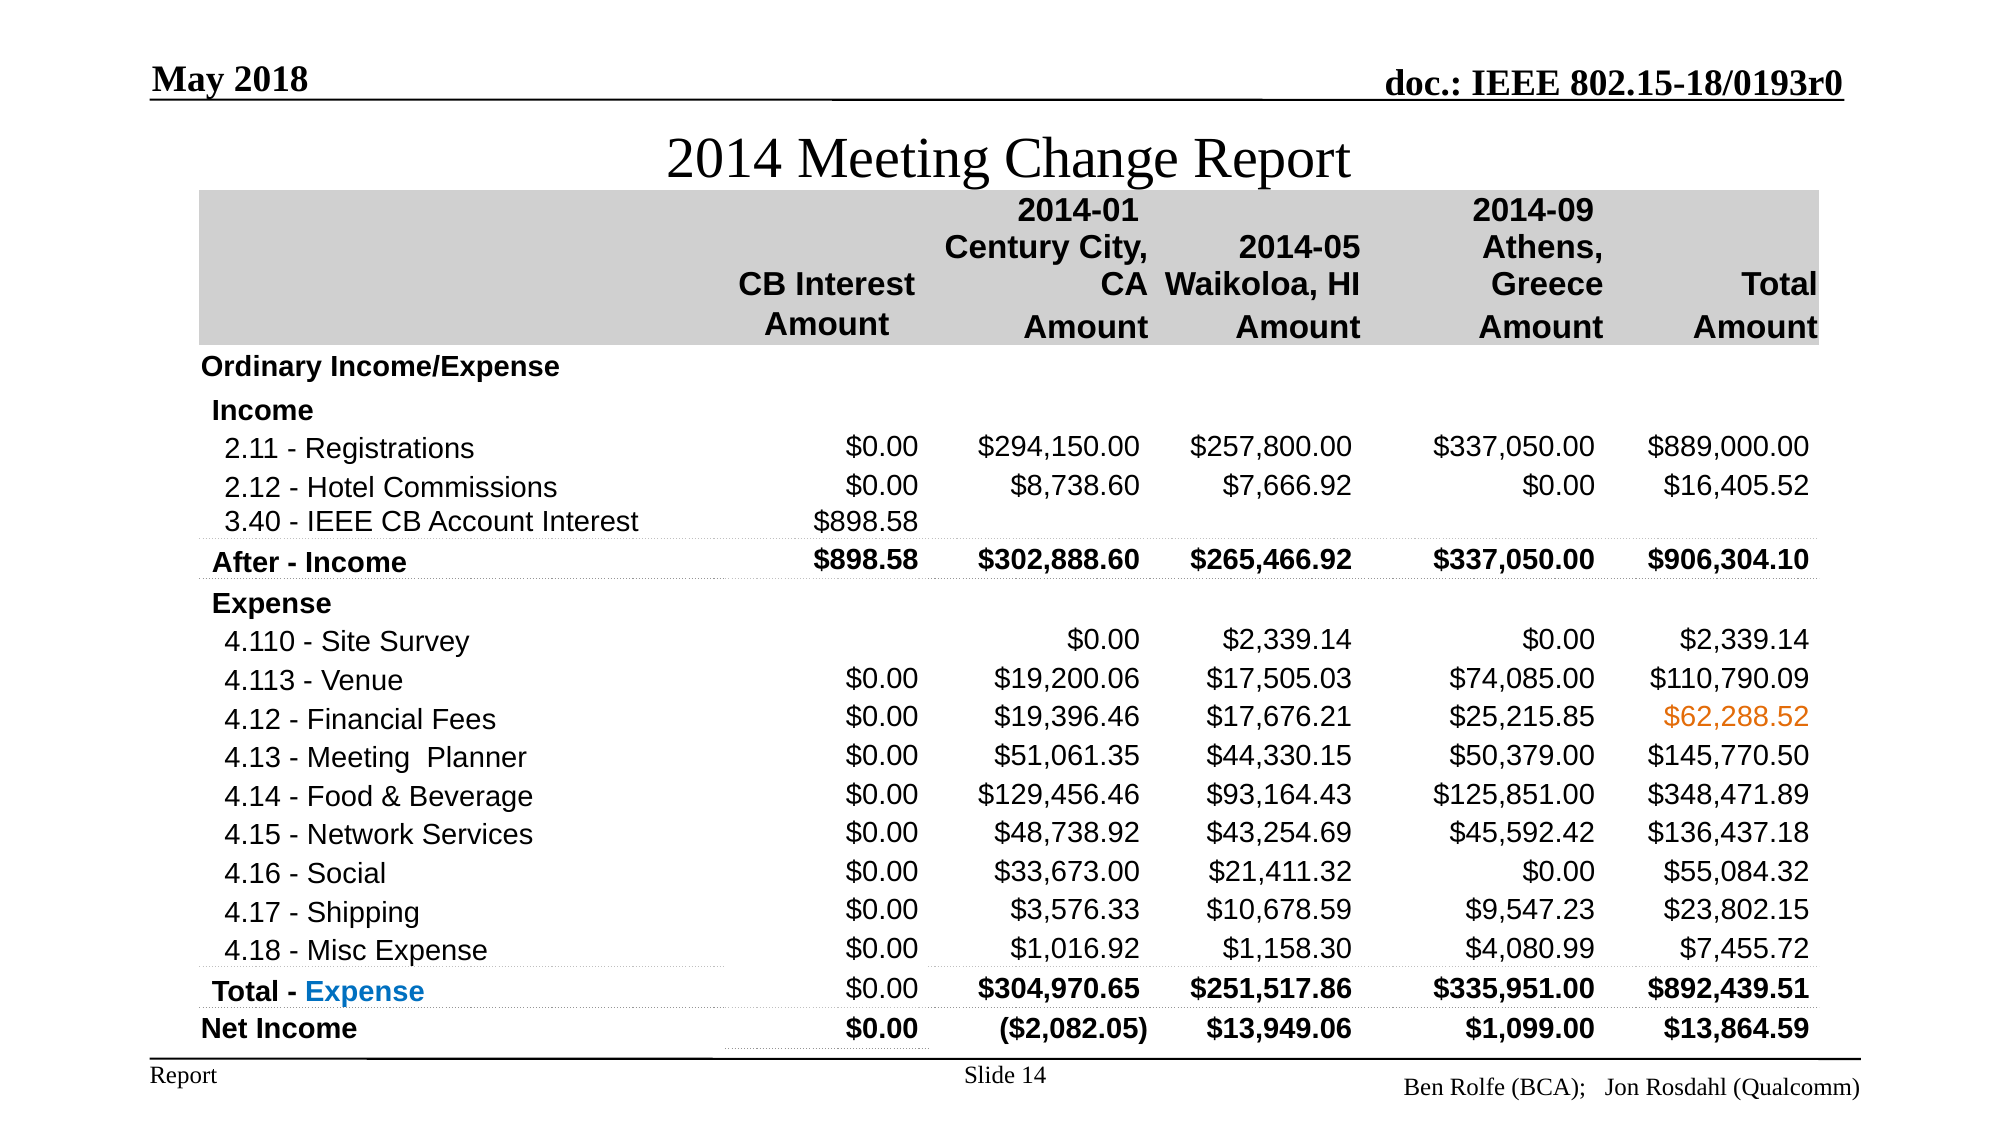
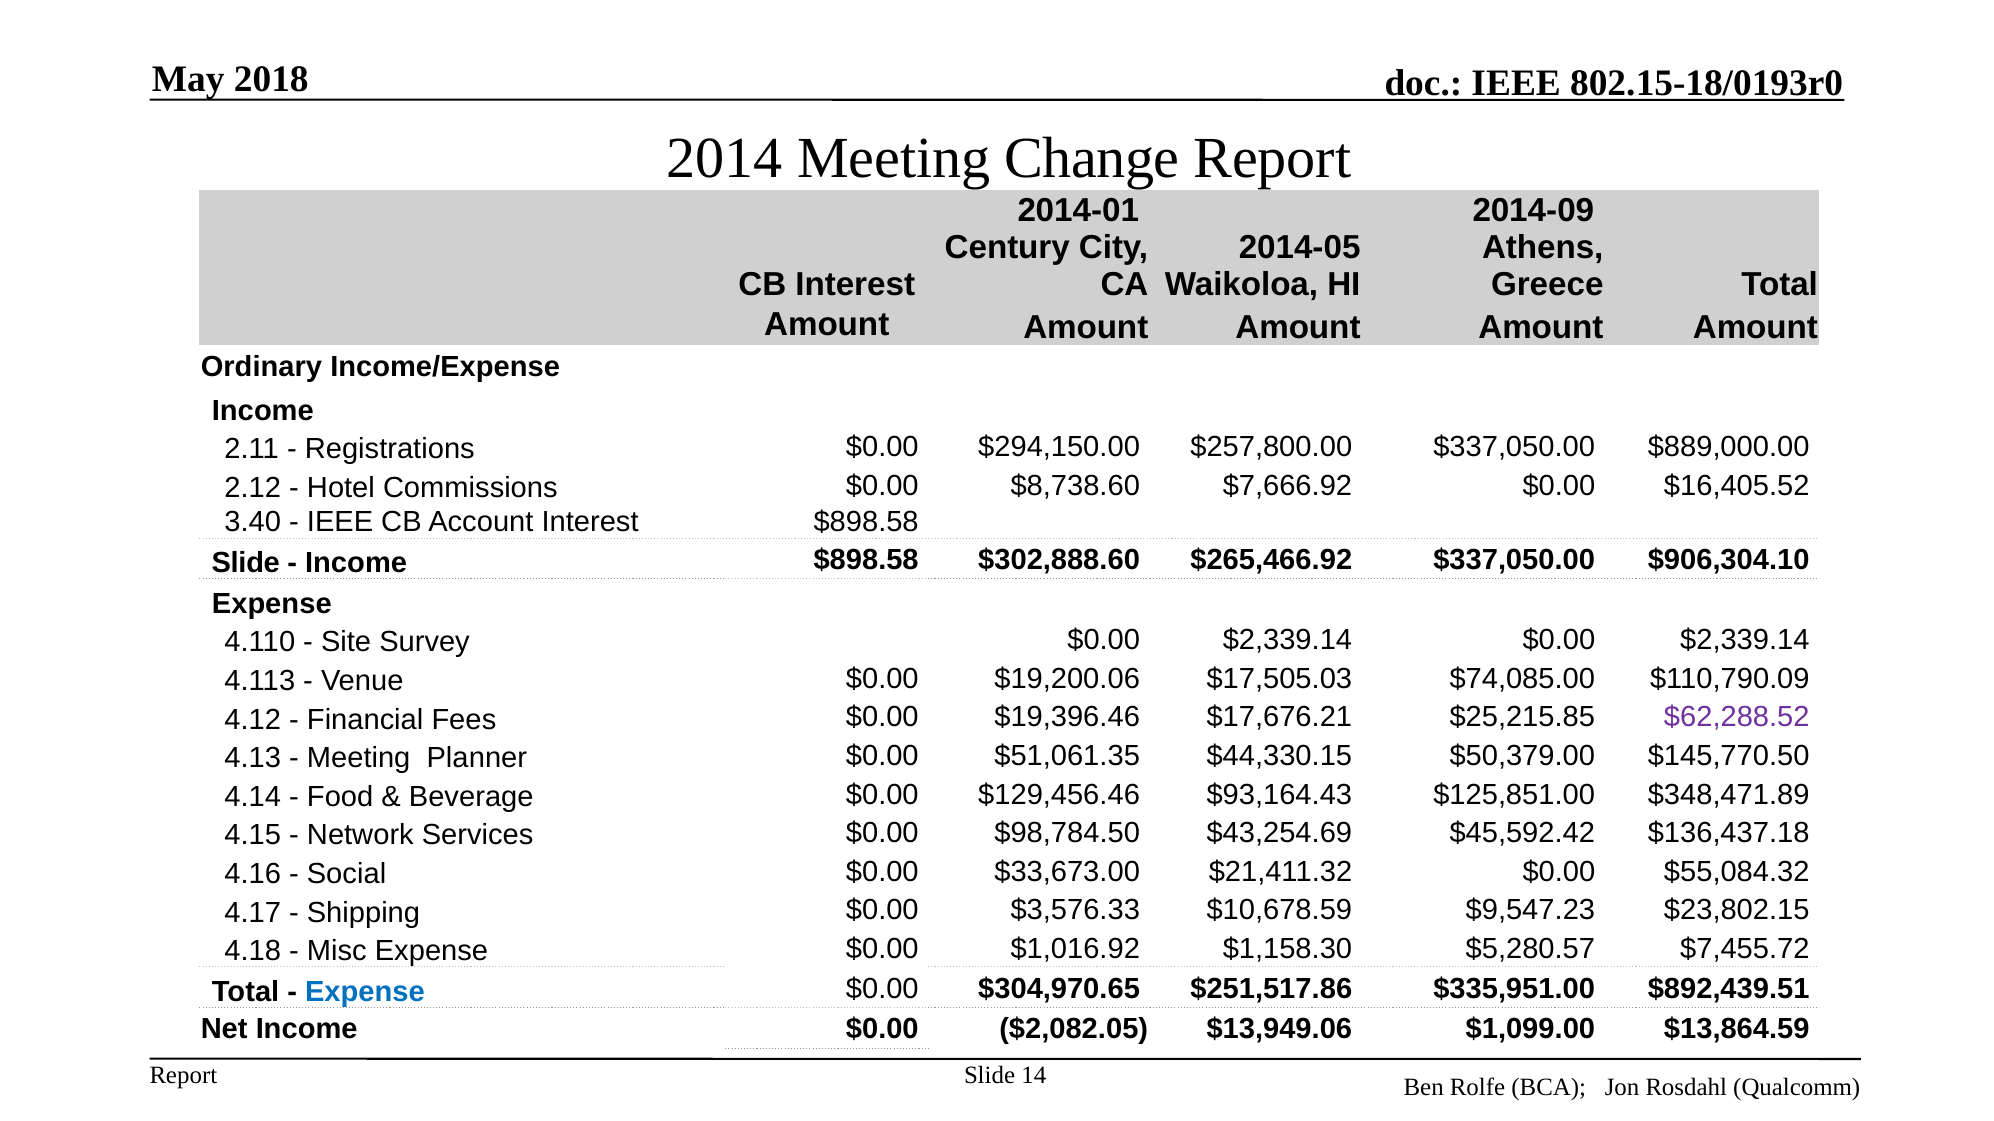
After: After -> Slide (246, 563)
$62,288.52 colour: orange -> purple (1737, 718)
$48,738.92: $48,738.92 -> $98,784.50 (1067, 833)
$4,080.99: $4,080.99 -> $5,280.57 (1530, 949)
